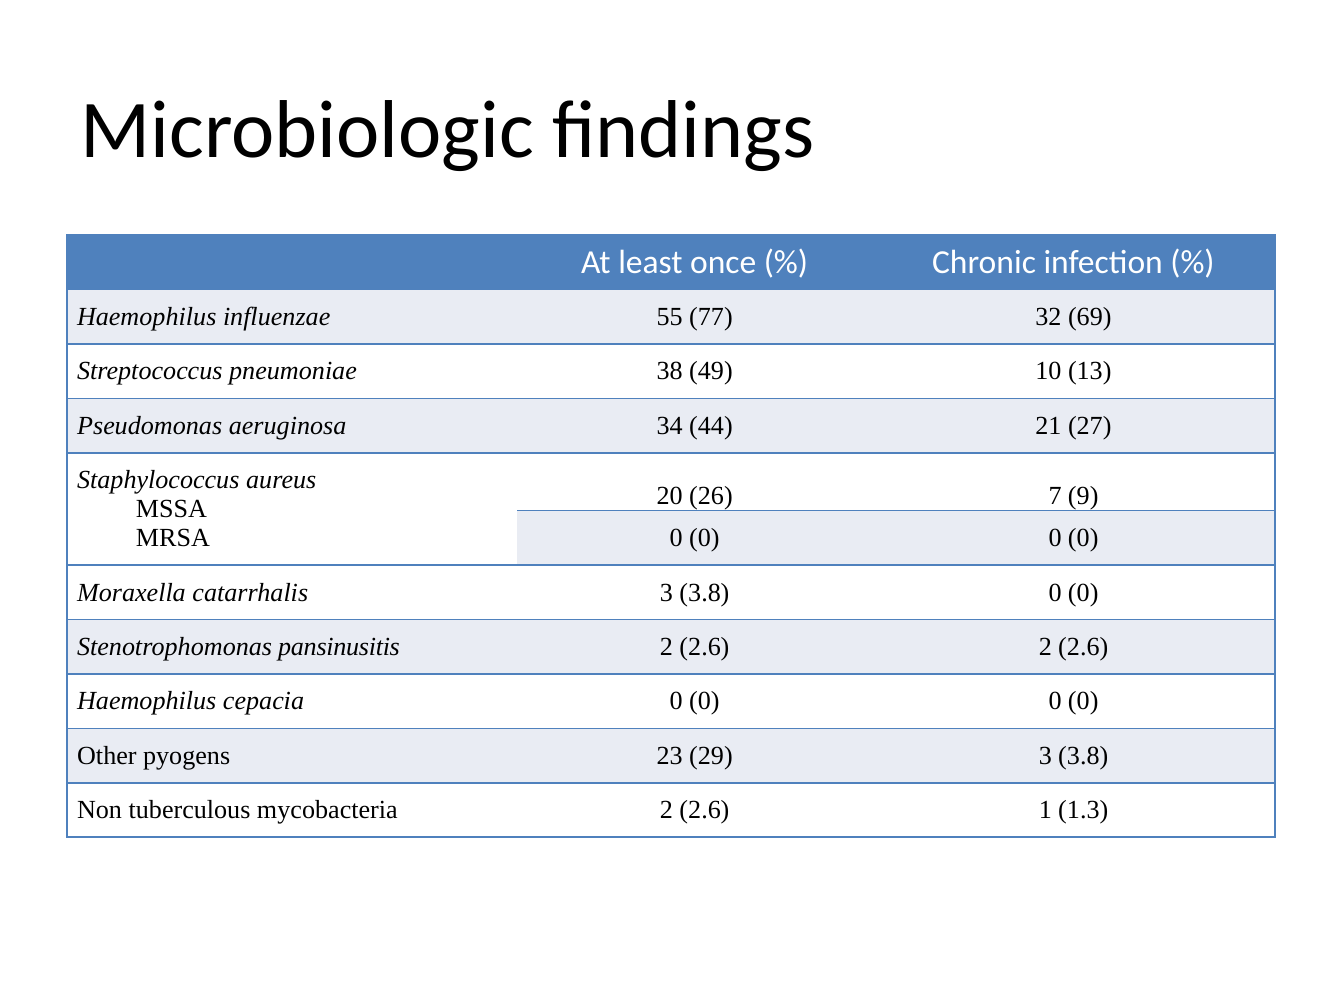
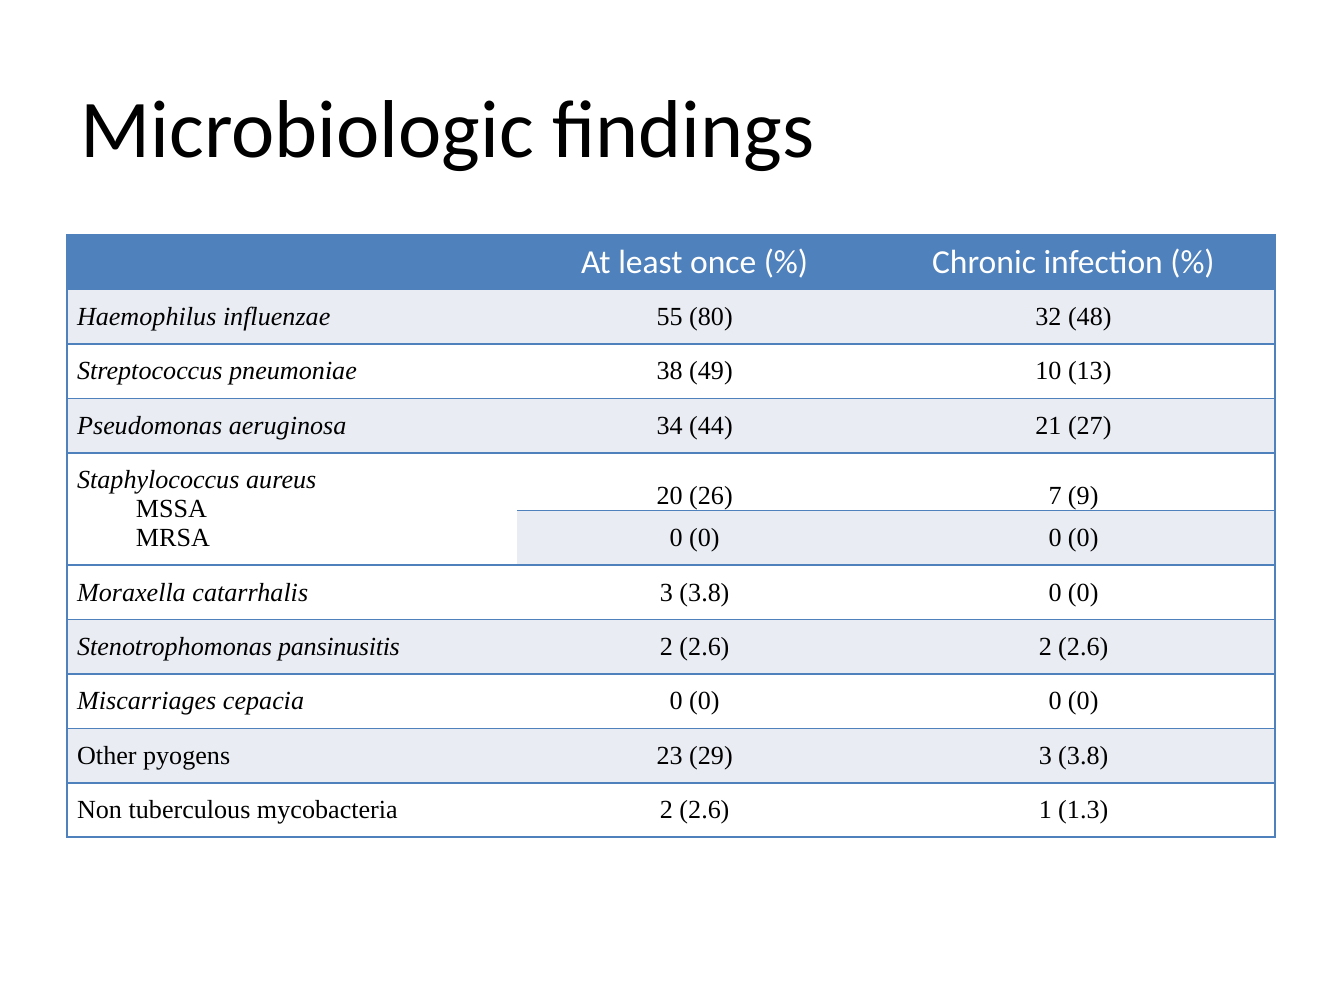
77: 77 -> 80 (711, 317)
69: 69 -> 48 (1090, 317)
Haemophilus: Haemophilus -> Miscarriages (147, 701)
